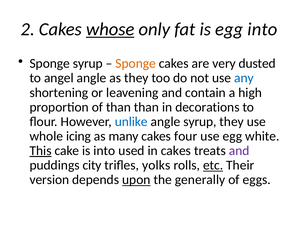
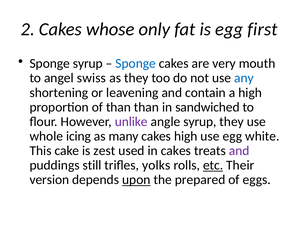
whose underline: present -> none (110, 29)
egg into: into -> first (262, 29)
Sponge colour: orange -> blue (136, 64)
dusted: dusted -> mouth (257, 64)
angel angle: angle -> swiss (91, 78)
decorations: decorations -> sandwiched (207, 107)
unlike colour: blue -> purple (131, 122)
cakes four: four -> high (186, 136)
This underline: present -> none (41, 151)
is into: into -> zest (104, 151)
city: city -> still (92, 165)
generally: generally -> prepared (200, 180)
